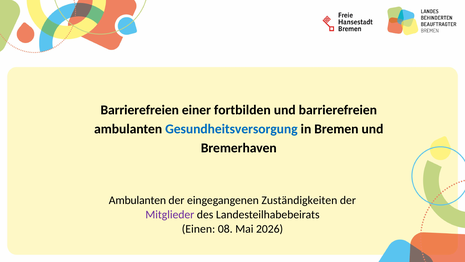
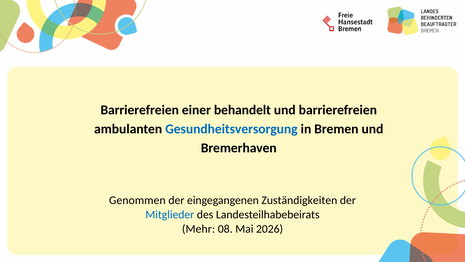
fortbilden: fortbilden -> behandelt (242, 110)
Ambulanten: Ambulanten -> Genommen (137, 200)
Mitglieder colour: purple -> blue (170, 214)
Einen: Einen -> Mehr (198, 228)
